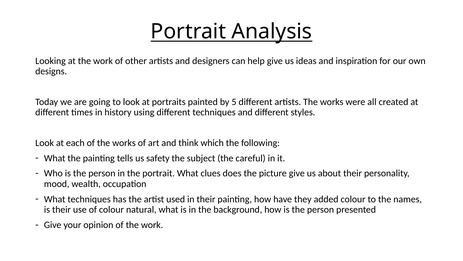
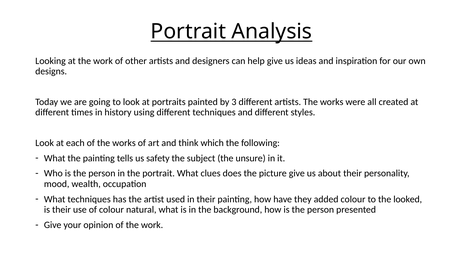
5: 5 -> 3 (234, 102)
careful: careful -> unsure (251, 158)
names: names -> looked (408, 199)
